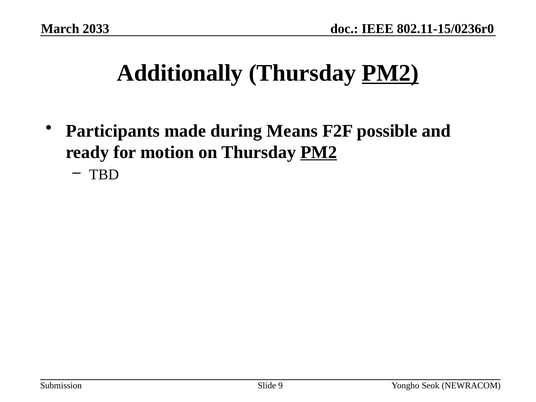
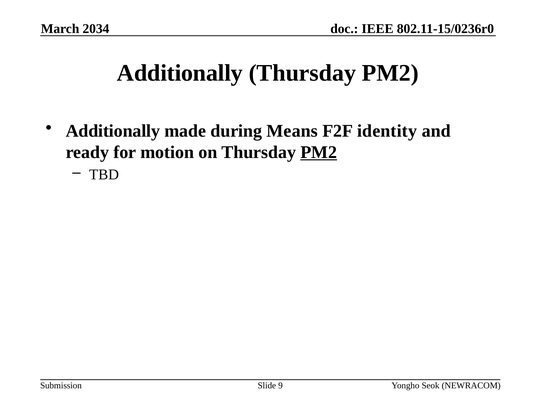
2033: 2033 -> 2034 (96, 29)
PM2 underline: present -> none (390, 73)
Participants: Participants -> Additionally (113, 131)
possible: possible -> identity (387, 131)
